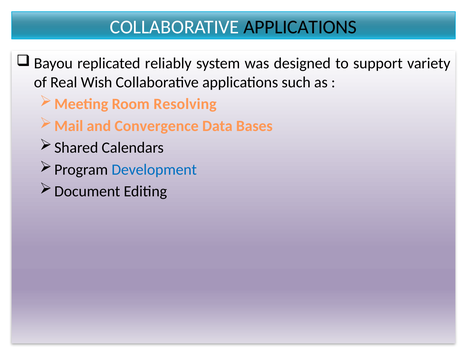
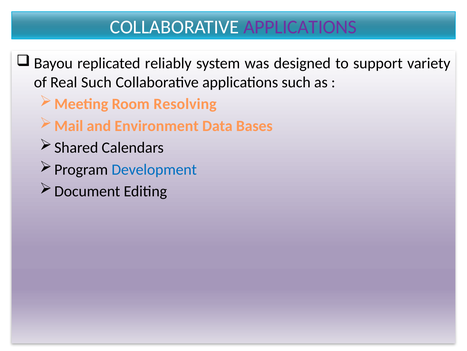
APPLICATIONS colour: black -> purple (300, 27)
Real Wish: Wish -> Such (96, 82)
Convergence: Convergence -> Environment (157, 126)
